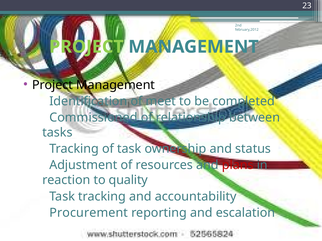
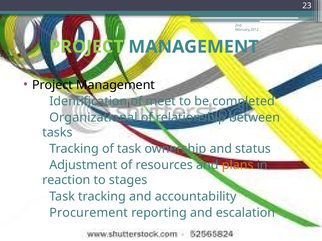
Commissioned: Commissioned -> Organizational (93, 118)
plans colour: red -> orange (238, 165)
quality: quality -> stages (128, 180)
